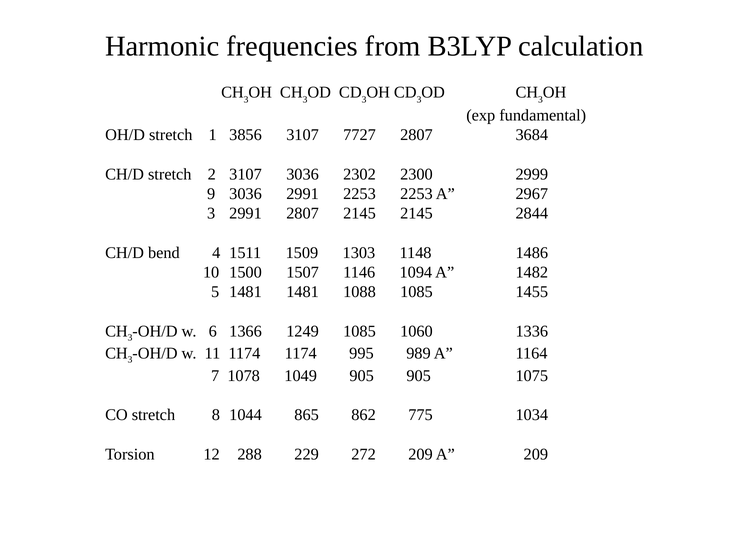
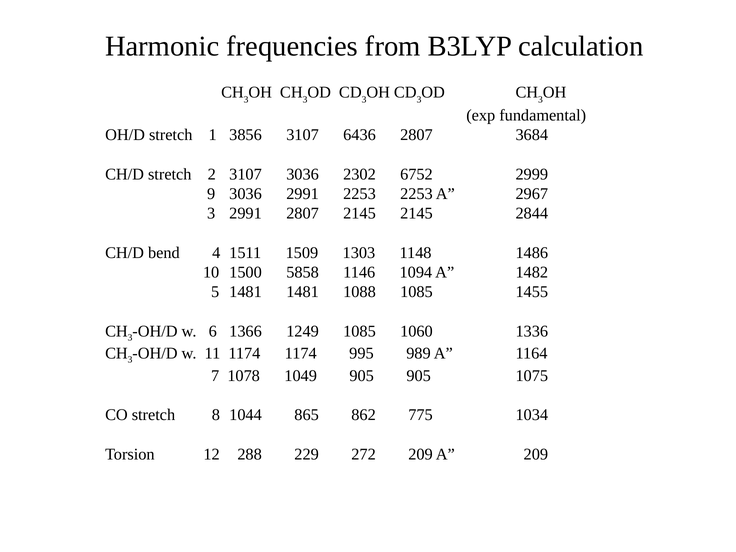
7727: 7727 -> 6436 (360, 135)
2300: 2300 -> 6752 (416, 174)
1507: 1507 -> 5858 (303, 272)
